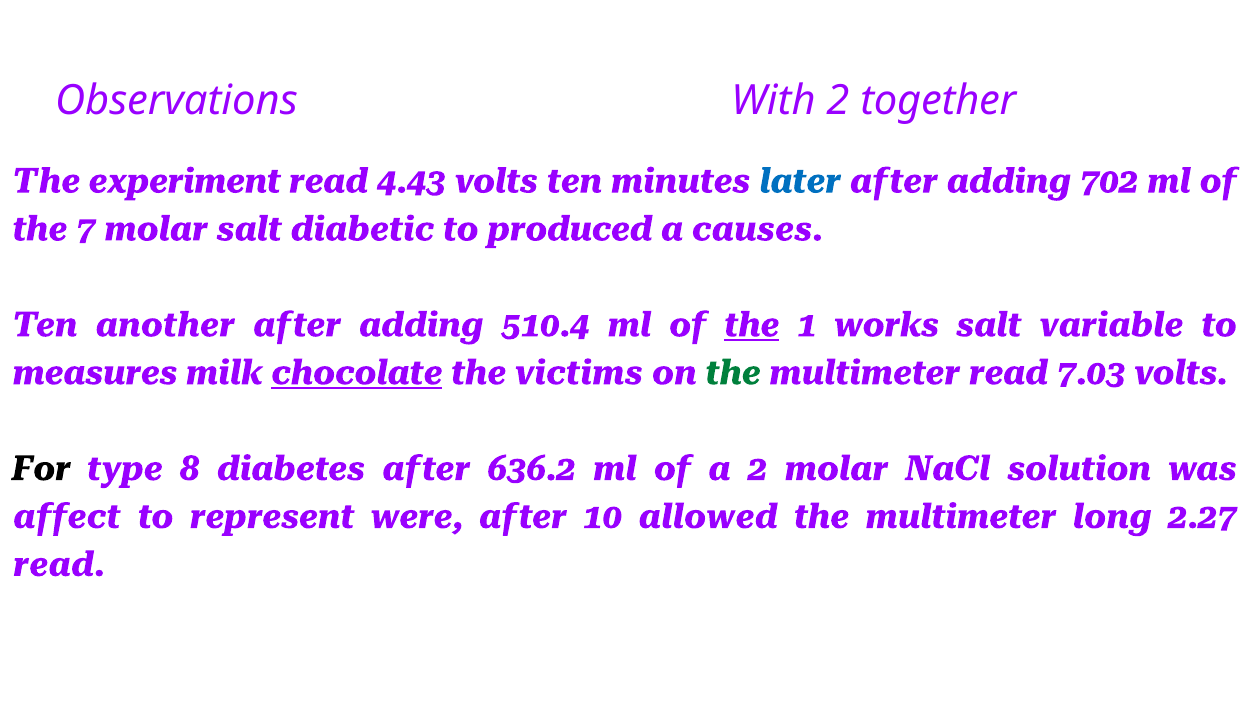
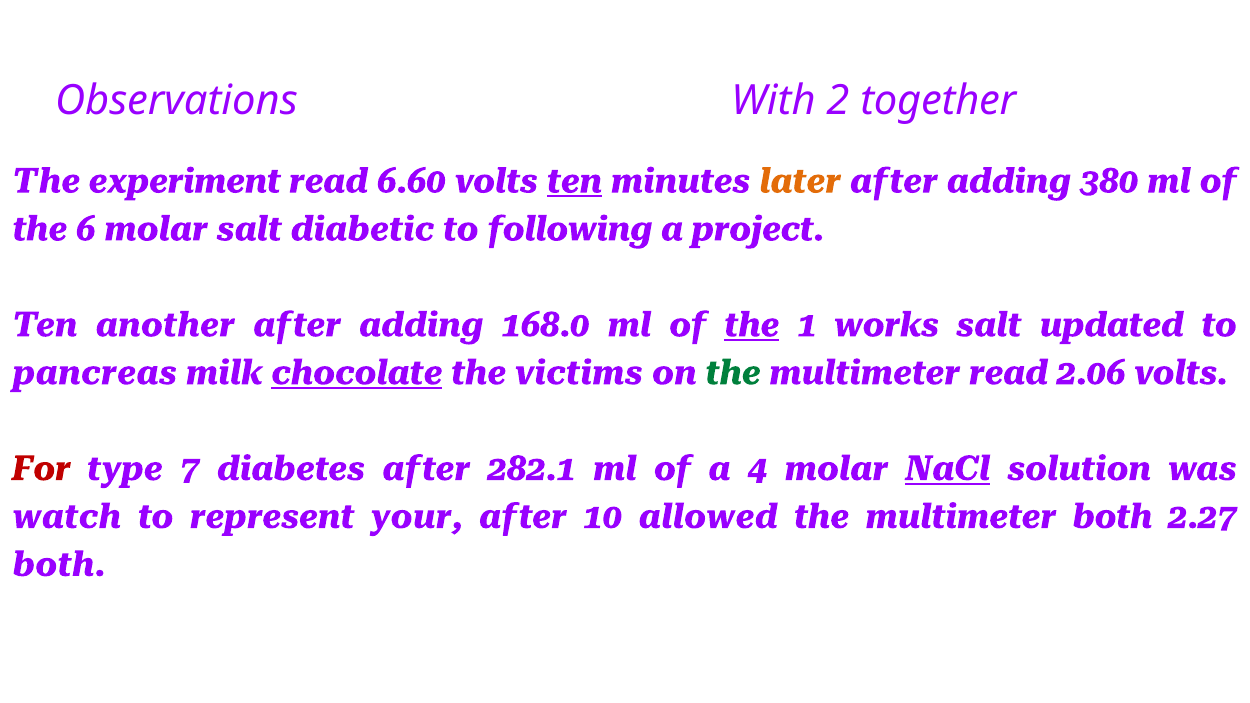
4.43: 4.43 -> 6.60 (411, 181)
ten underline: none -> present (575, 181)
later colour: blue -> orange (800, 181)
702: 702 -> 380 (1109, 181)
7: 7 -> 6 (86, 229)
produced: produced -> following (570, 229)
causes: causes -> project (758, 229)
510.4: 510.4 -> 168.0 (545, 325)
variable: variable -> updated (1112, 325)
measures: measures -> pancreas (95, 373)
7.03: 7.03 -> 2.06 (1091, 373)
For colour: black -> red (41, 469)
8: 8 -> 7 (190, 469)
636.2: 636.2 -> 282.1 (532, 469)
a 2: 2 -> 4 (758, 469)
NaCl underline: none -> present (948, 469)
affect: affect -> watch (67, 517)
were: were -> your (417, 517)
multimeter long: long -> both (1112, 517)
read: read -> both (59, 565)
